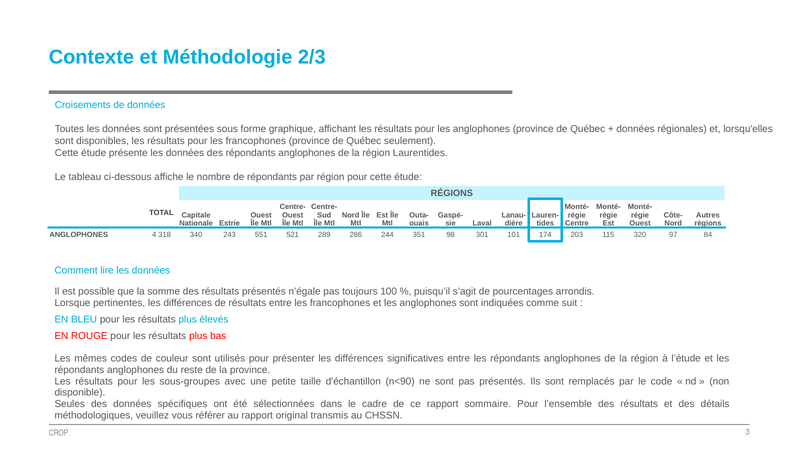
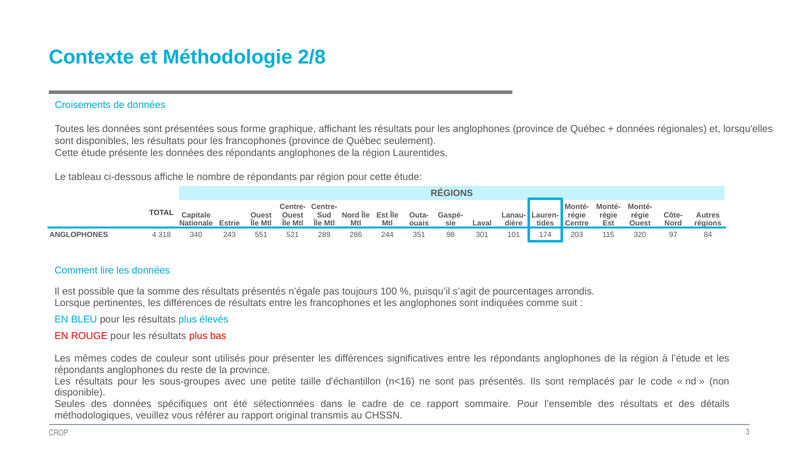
2/3: 2/3 -> 2/8 (312, 57)
n<90: n<90 -> n<16 (400, 381)
